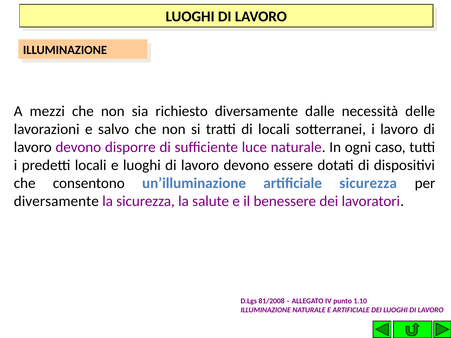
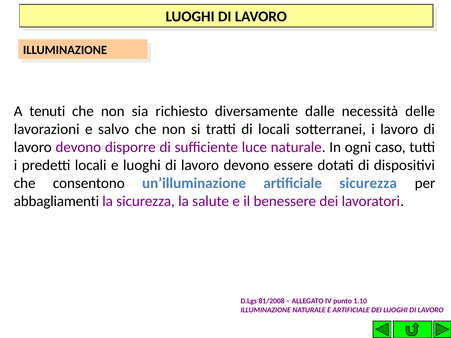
mezzi: mezzi -> tenuti (47, 111)
diversamente: diversamente -> abbagliamenti (56, 201)
